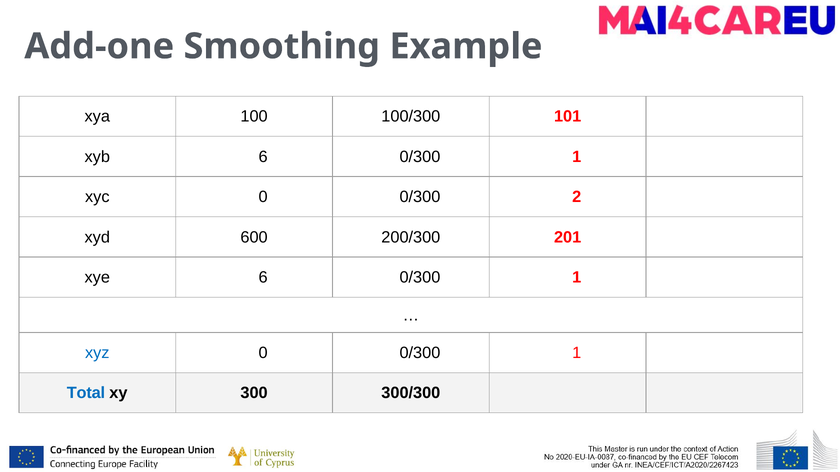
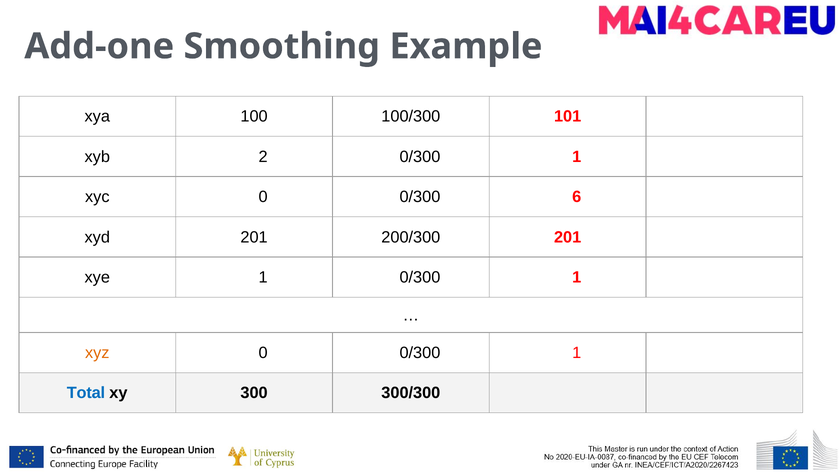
xyb 6: 6 -> 2 (263, 157)
2: 2 -> 6 (577, 197)
xyd 600: 600 -> 201 (254, 237)
xye 6: 6 -> 1 (263, 278)
xyz colour: blue -> orange (97, 353)
